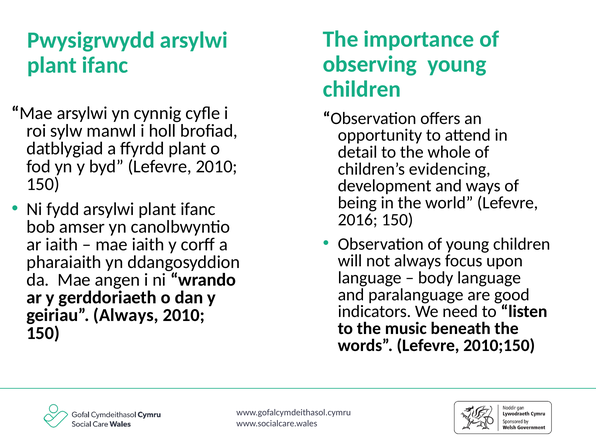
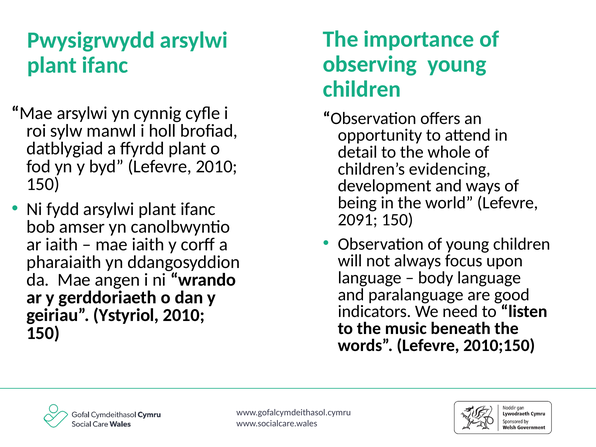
2016: 2016 -> 2091 (358, 220)
geiriau Always: Always -> Ystyriol (126, 315)
